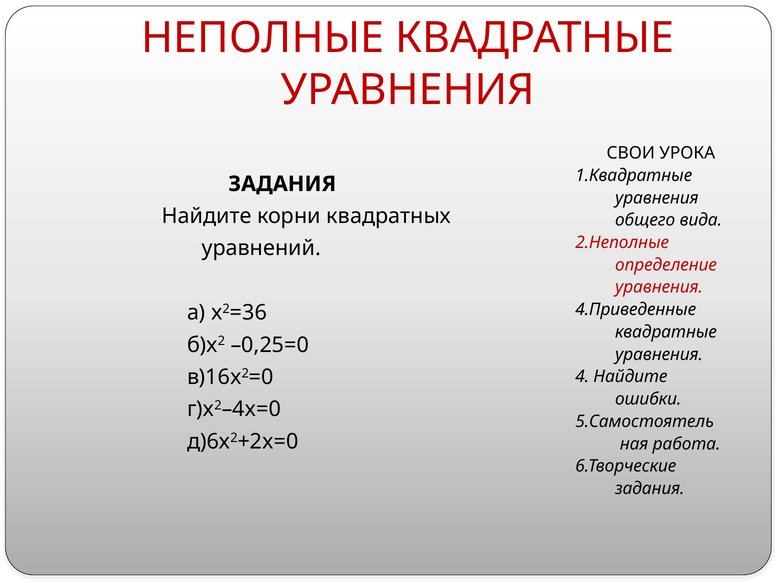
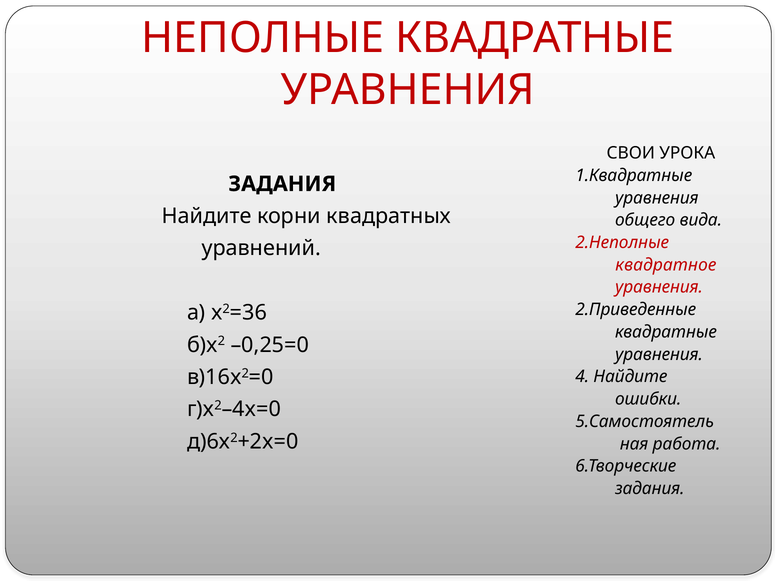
определение: определение -> квадратное (666, 265)
4.Приведенные: 4.Приведенные -> 2.Приведенные (636, 310)
